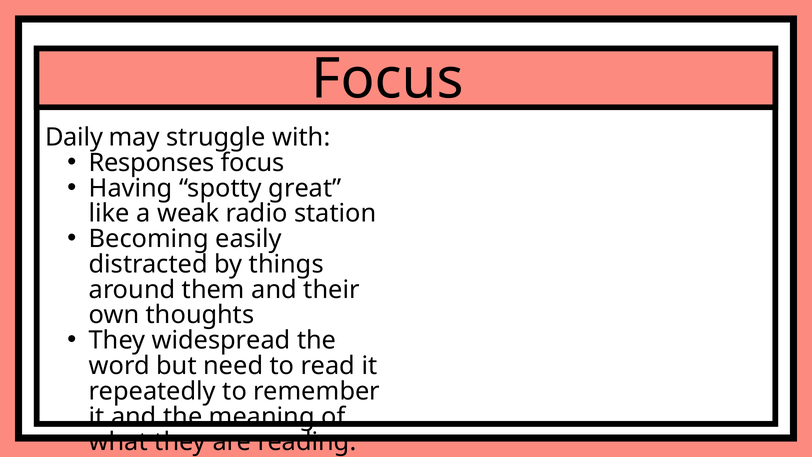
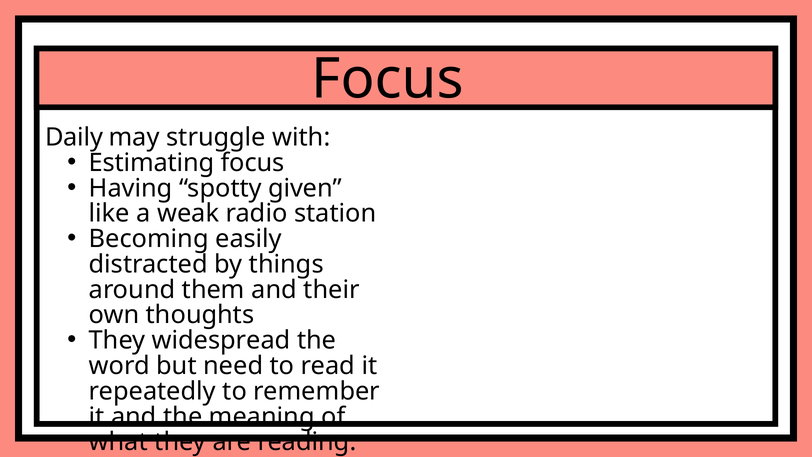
Responses: Responses -> Estimating (151, 163)
great: great -> given (305, 188)
